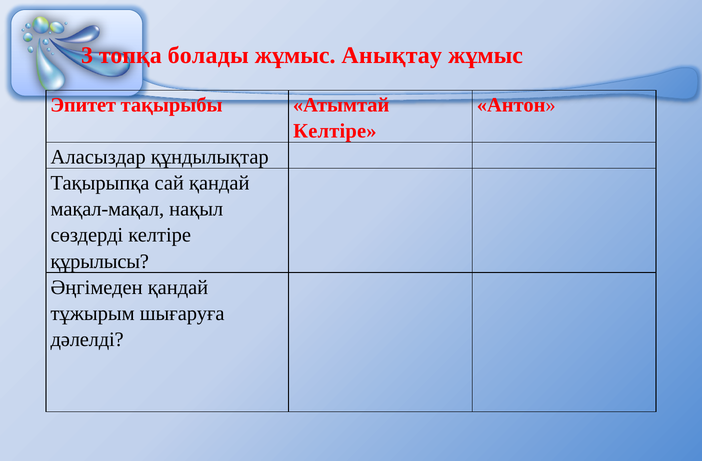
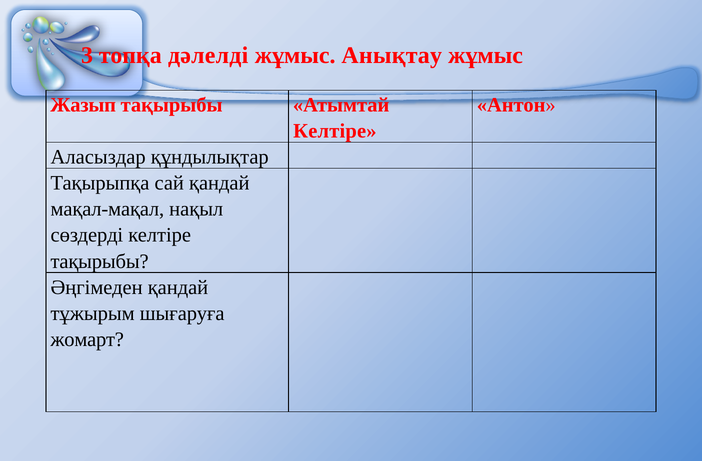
болады: болады -> дәлелді (208, 55)
Эпитет: Эпитет -> Жазып (83, 105)
құрылысы: құрылысы -> тақырыбы (100, 261)
дәлелді: дәлелді -> жомарт (87, 339)
